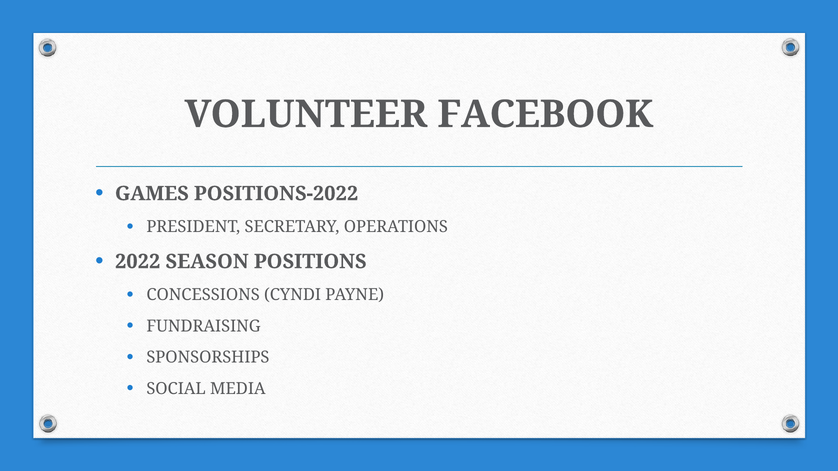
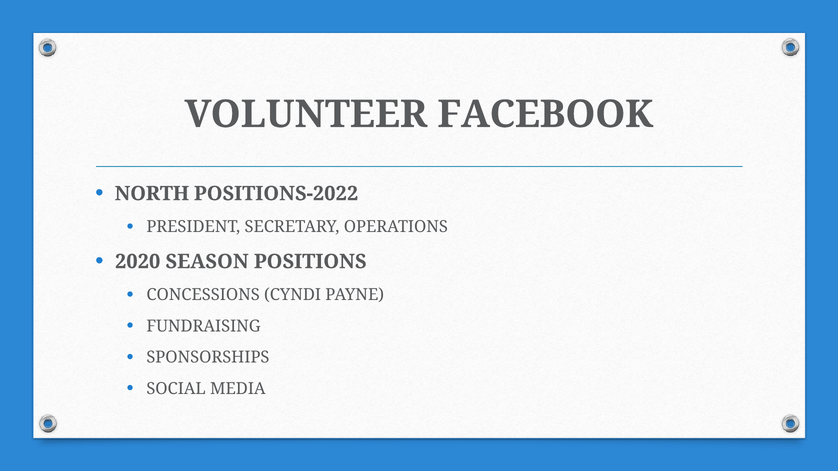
GAMES: GAMES -> NORTH (152, 194)
2022: 2022 -> 2020 (138, 262)
